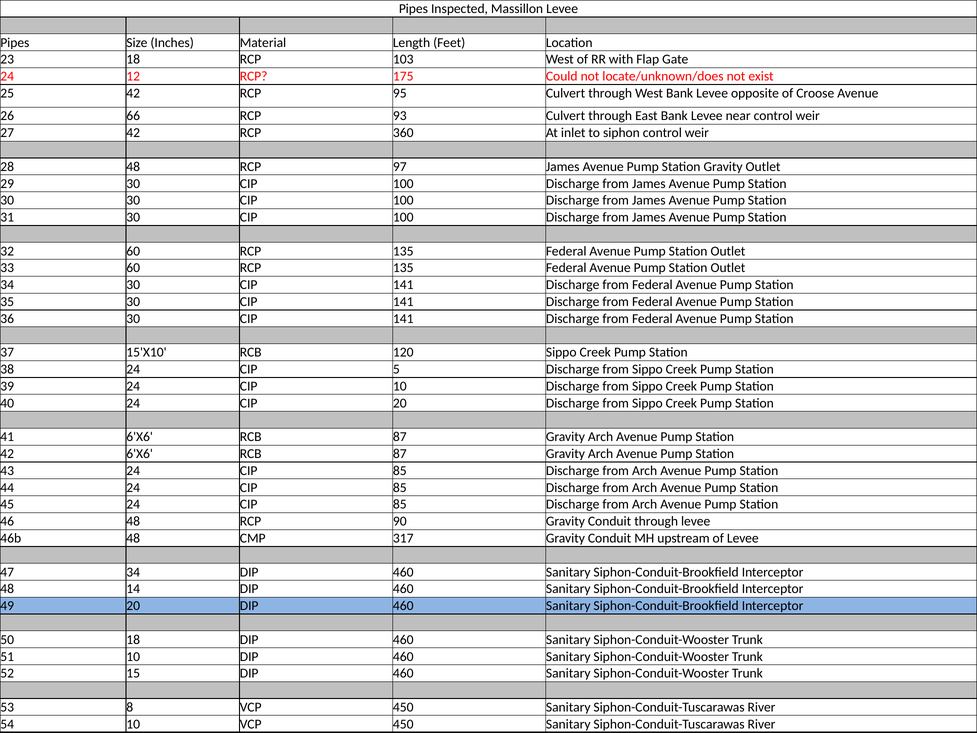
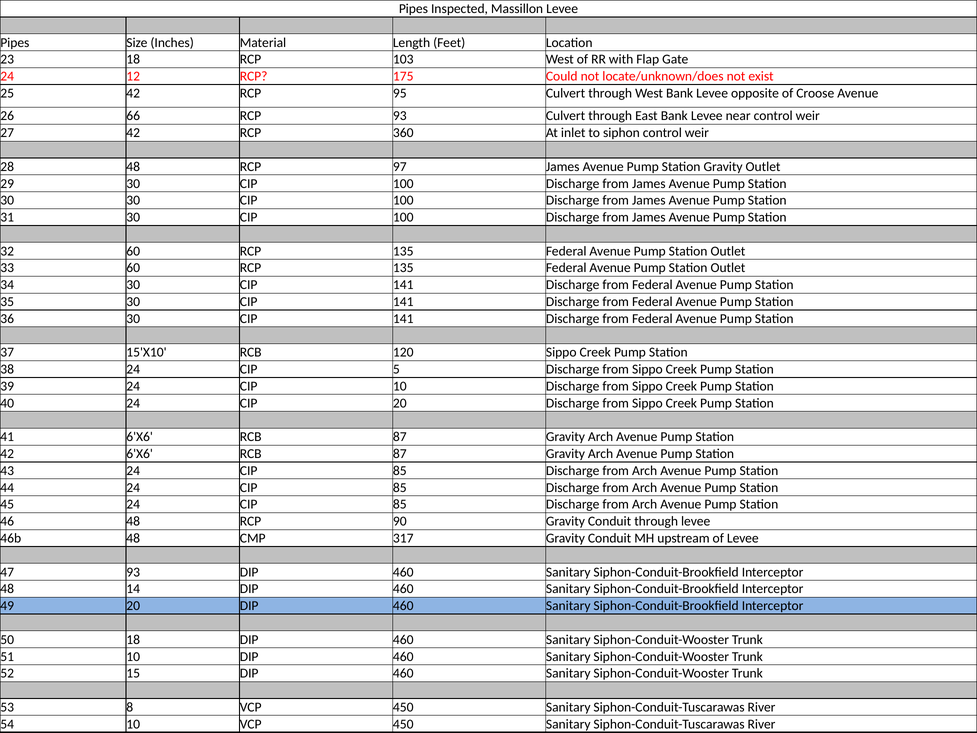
47 34: 34 -> 93 (133, 572)
